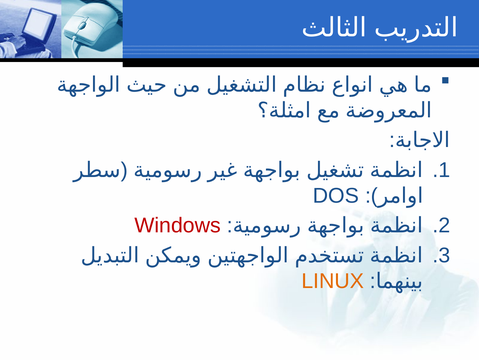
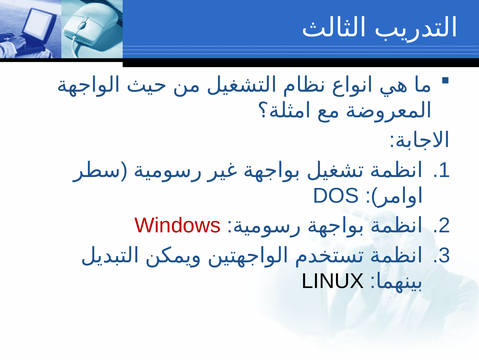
LINUX colour: orange -> black (333, 280)
